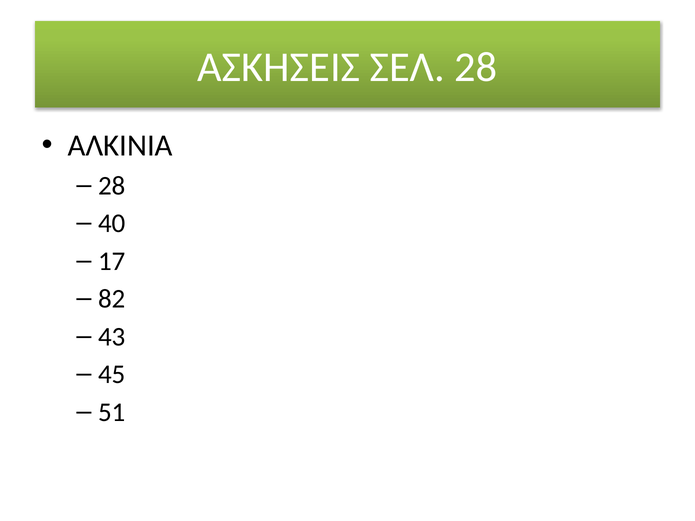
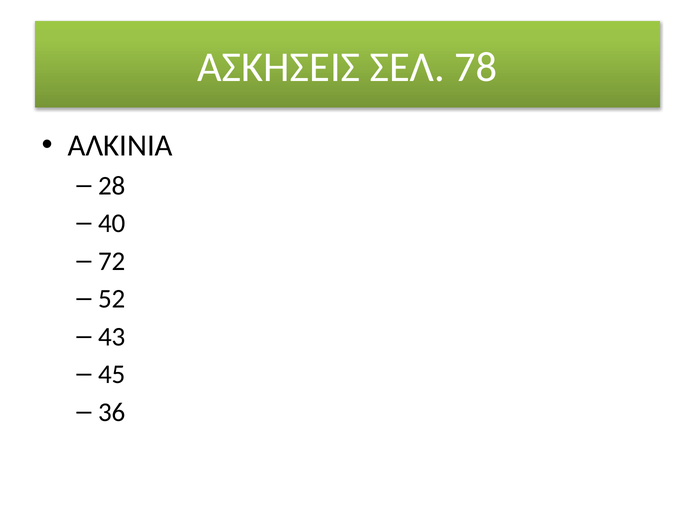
ΣΕΛ 28: 28 -> 78 (476, 67)
17: 17 -> 72 (112, 261)
82: 82 -> 52 (112, 299)
51: 51 -> 36 (112, 412)
